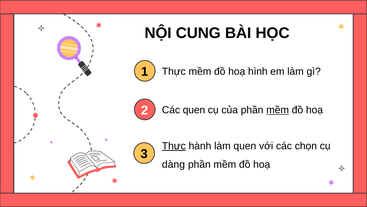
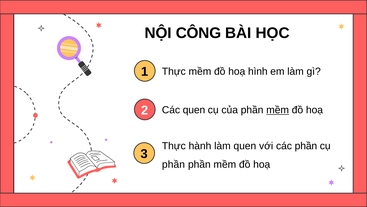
CUNG: CUNG -> CÔNG (198, 33)
Thực underline: present -> none (174, 146)
các chọn: chọn -> phần (306, 146)
dàng: dàng -> phần (173, 164)
